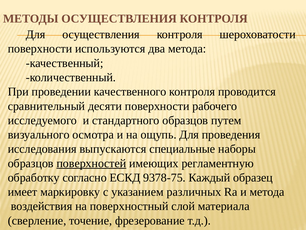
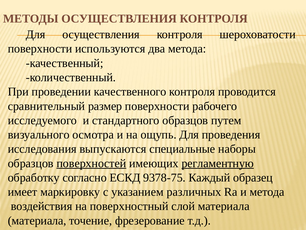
десяти: десяти -> размер (105, 106)
регламентную underline: none -> present (218, 163)
сверление: сверление -> материала (37, 220)
